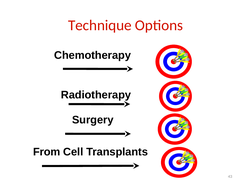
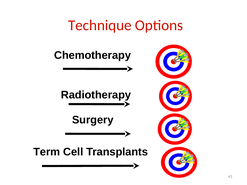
From: From -> Term (47, 152)
